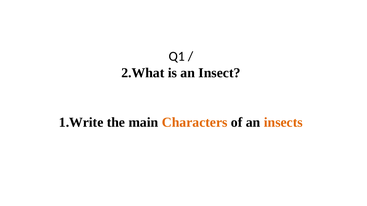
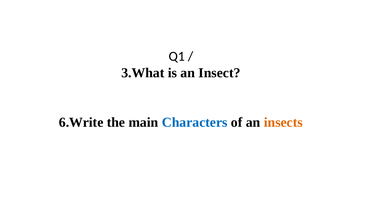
2.What: 2.What -> 3.What (143, 73)
1.Write: 1.Write -> 6.Write (81, 123)
Characters colour: orange -> blue (195, 123)
